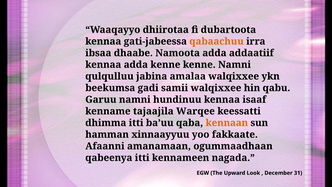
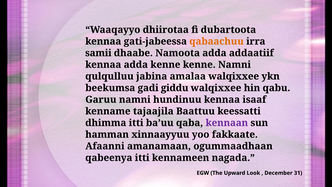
ibsaa: ibsaa -> samii (98, 53)
samii: samii -> giddu (175, 88)
Warqee: Warqee -> Baattuu (196, 111)
kennaan colour: orange -> purple (227, 123)
